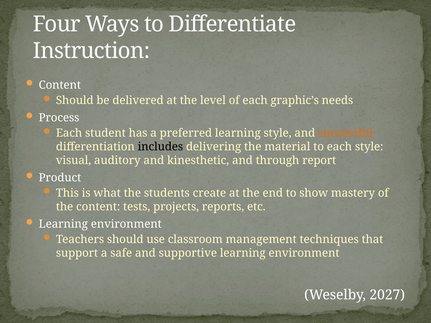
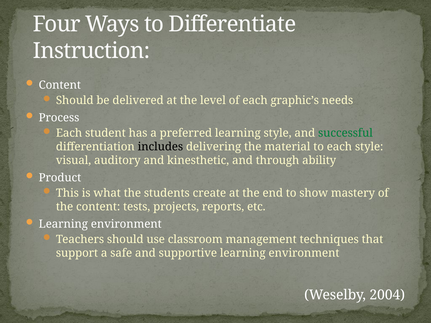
successful colour: orange -> green (345, 133)
report: report -> ability (319, 161)
2027: 2027 -> 2004 (387, 295)
